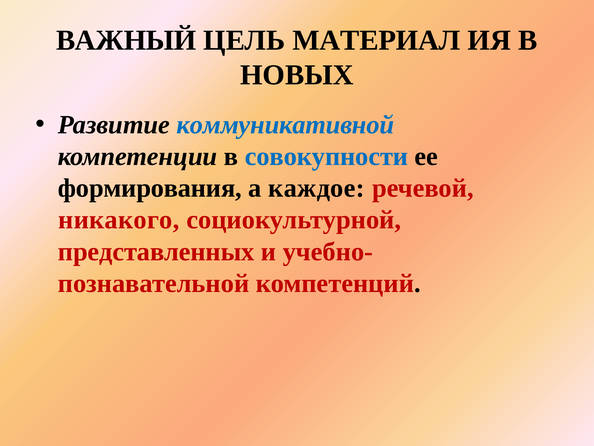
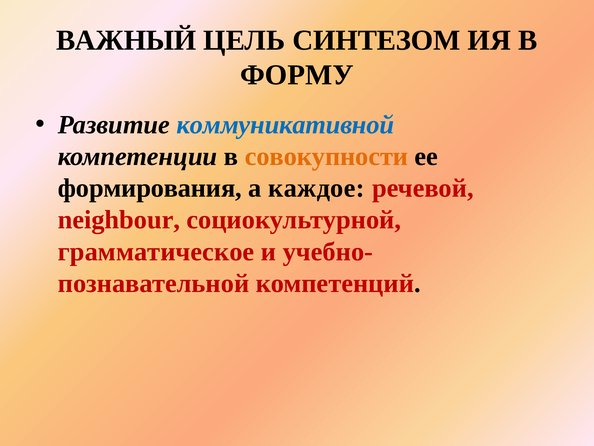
МАТЕРИАЛ: МАТЕРИАЛ -> СИНТЕЗОМ (376, 40)
НОВЫХ: НОВЫХ -> ФОРМУ (297, 75)
совокупности colour: blue -> orange (326, 156)
никакого: никакого -> neighbour (119, 220)
представленных: представленных -> грамматическое (156, 251)
